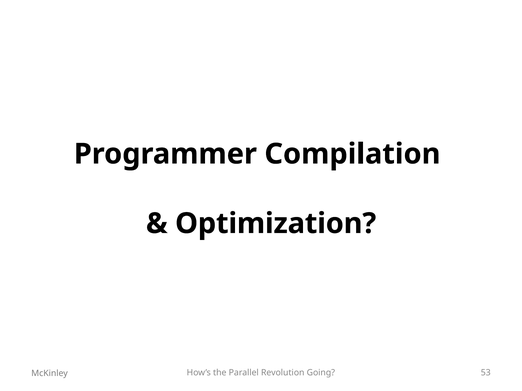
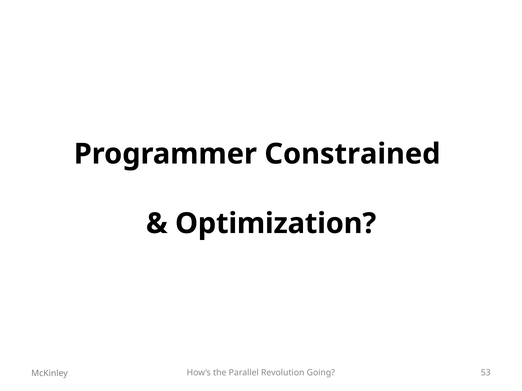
Compilation: Compilation -> Constrained (352, 154)
